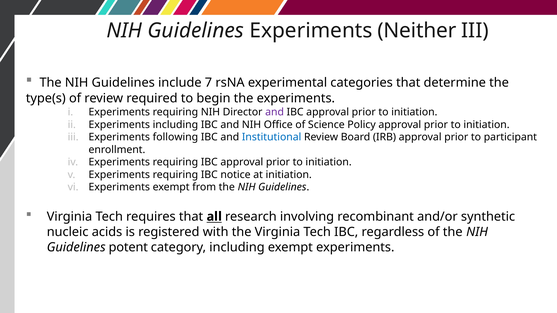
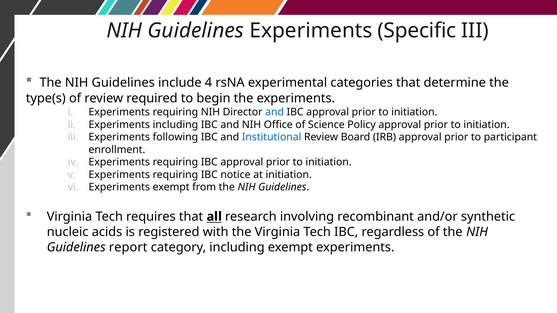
Neither: Neither -> Specific (417, 31)
7: 7 -> 4 (208, 83)
and colour: purple -> blue (275, 112)
potent: potent -> report (128, 247)
